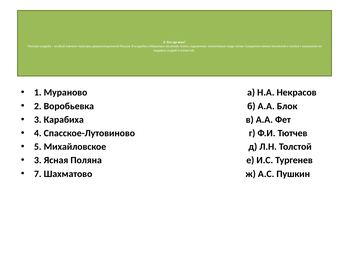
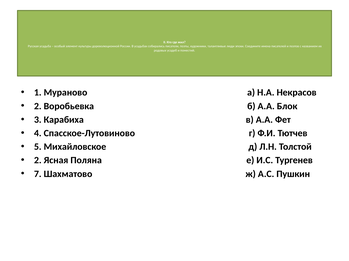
3: 3 -> 2 (38, 161)
